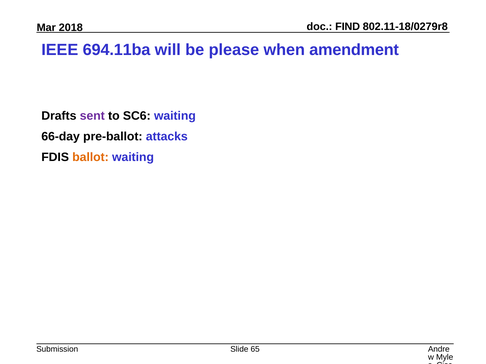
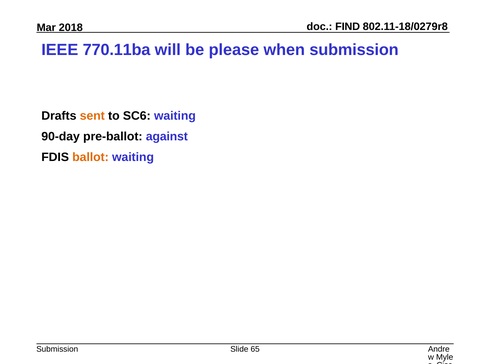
694.11ba: 694.11ba -> 770.11ba (117, 50)
when amendment: amendment -> submission (354, 50)
sent colour: purple -> orange (92, 116)
66-day: 66-day -> 90-day (61, 137)
attacks: attacks -> against (167, 137)
